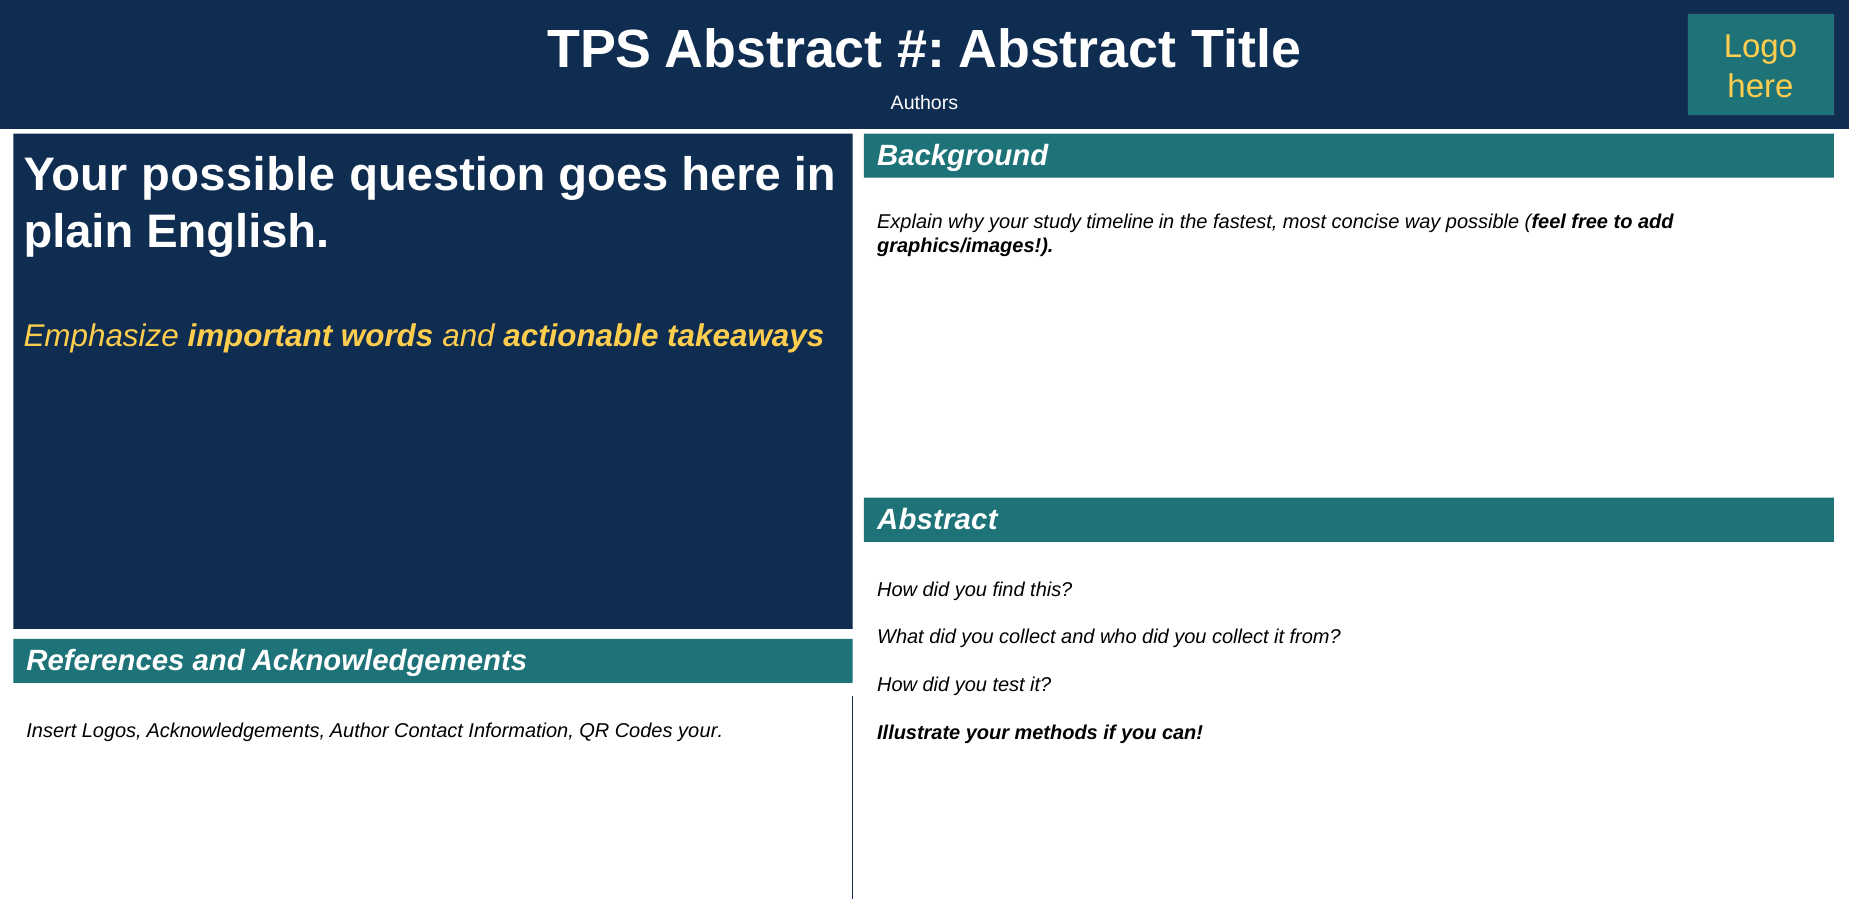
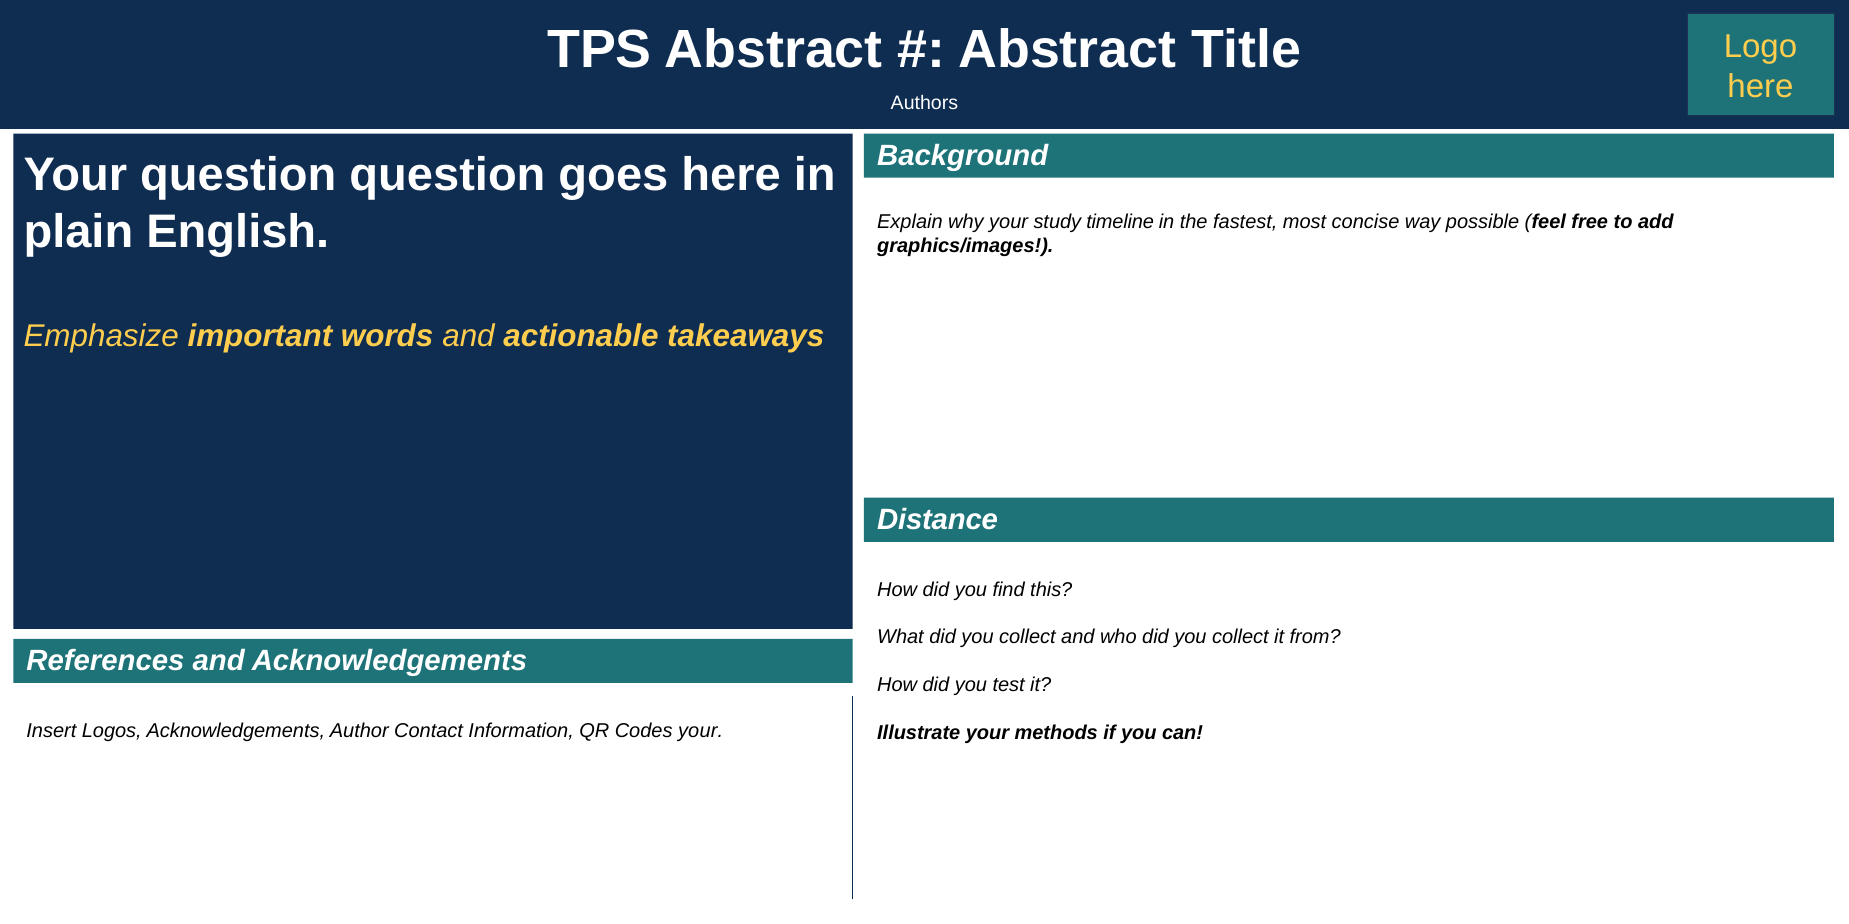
Your possible: possible -> question (238, 175)
Abstract: Abstract -> Distance (938, 520)
